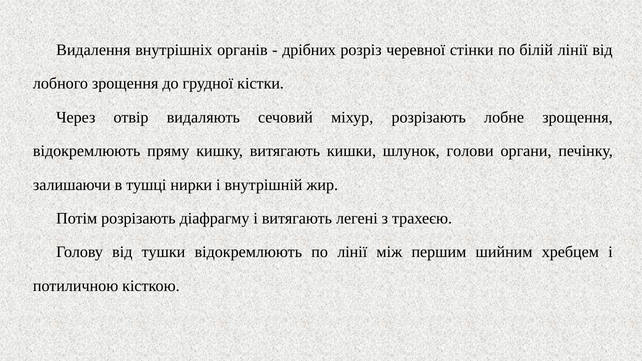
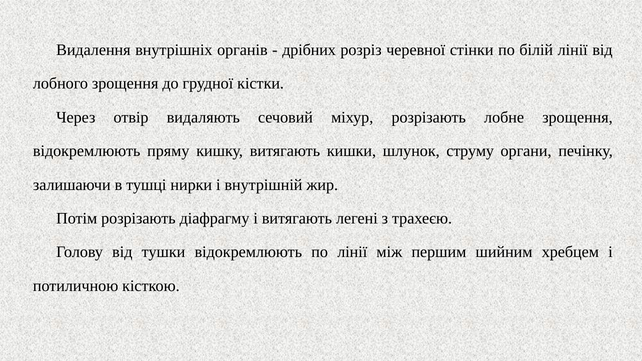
голови: голови -> струму (470, 151)
